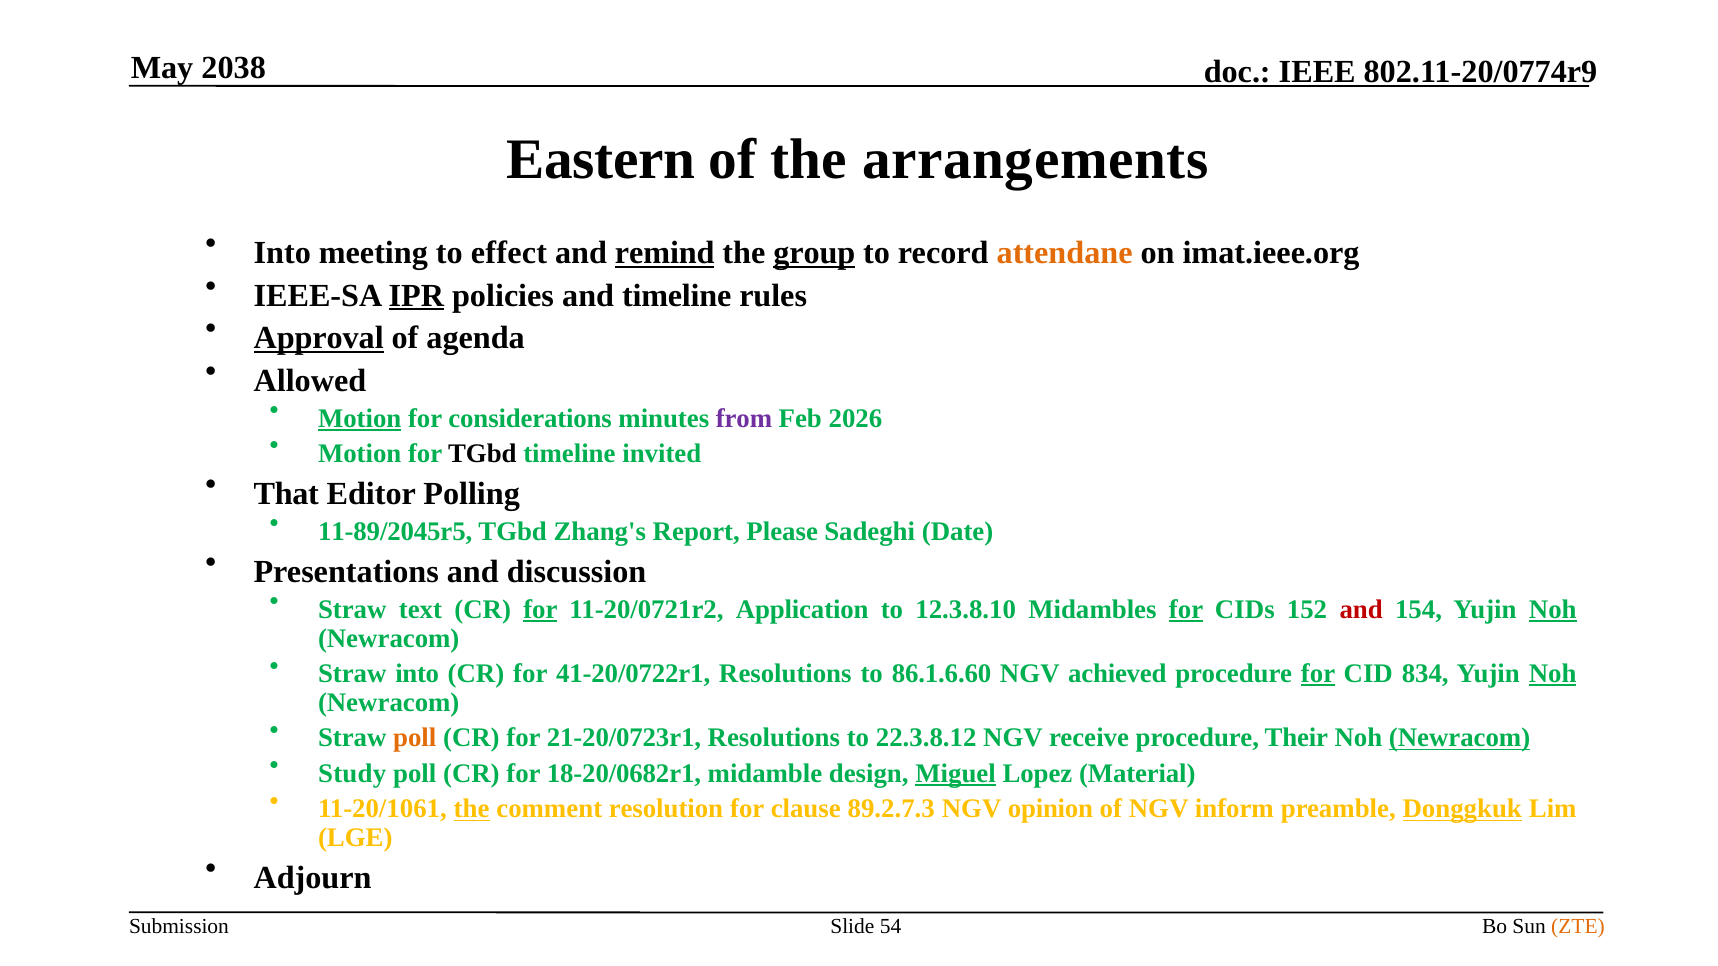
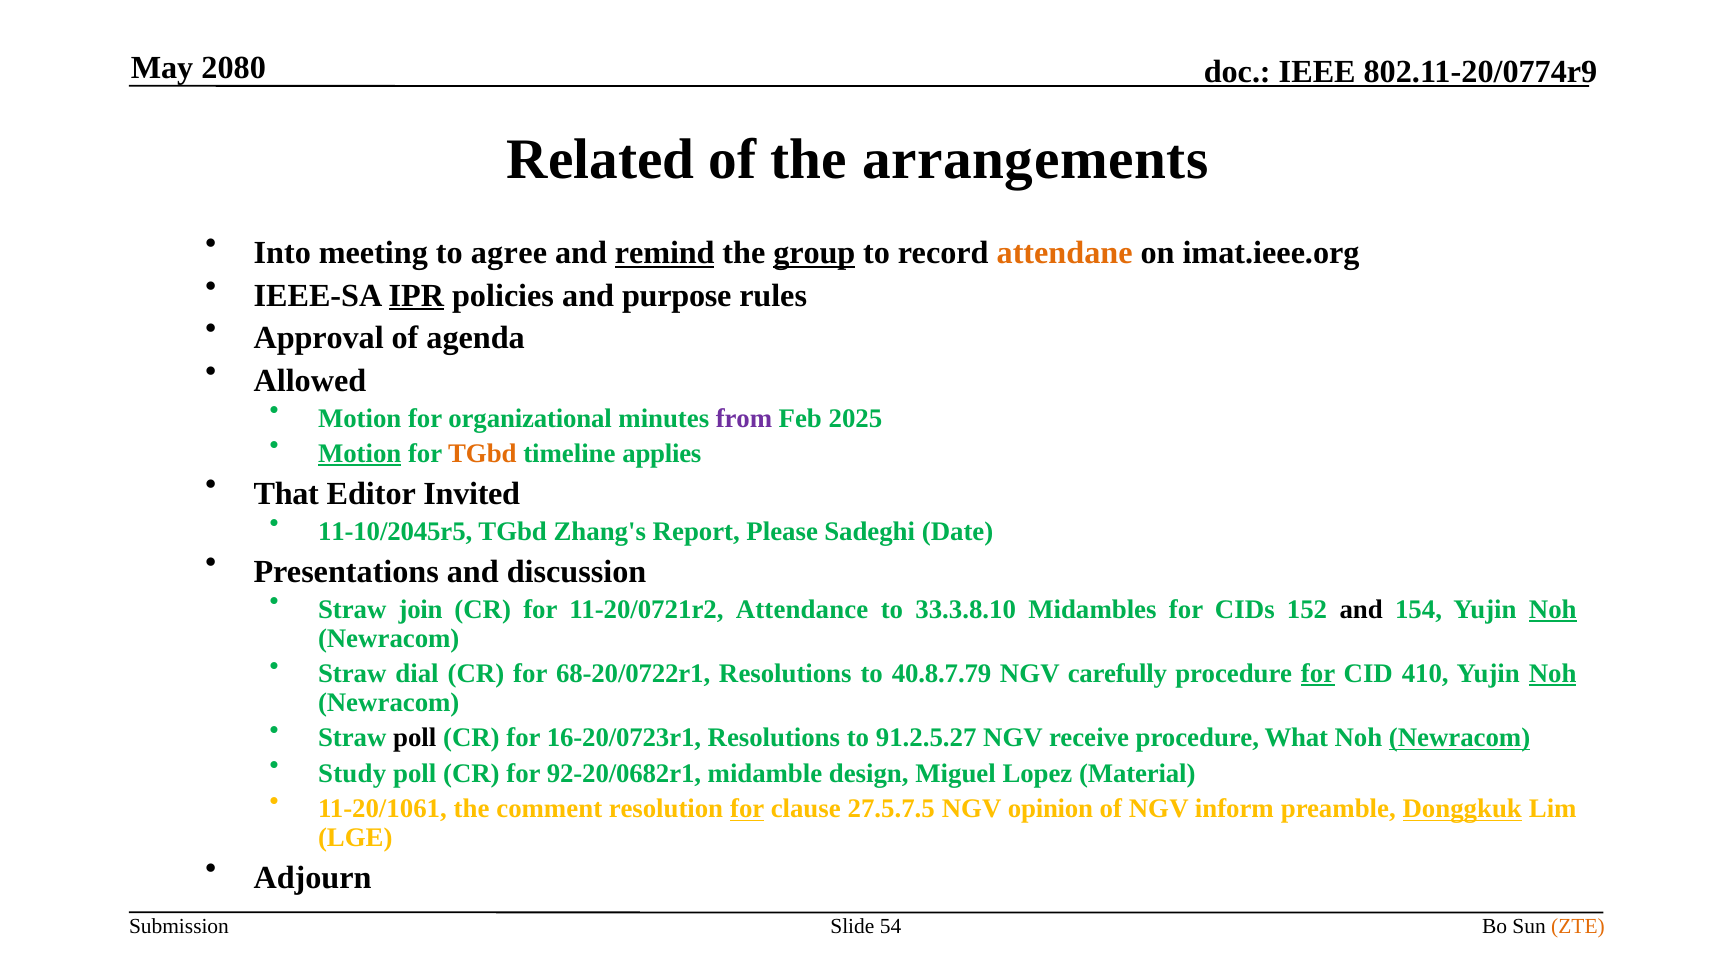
2038: 2038 -> 2080 (234, 68)
Eastern: Eastern -> Related (601, 159)
effect: effect -> agree (509, 253)
and timeline: timeline -> purpose (677, 296)
Approval underline: present -> none (319, 338)
Motion underline: present -> none (360, 418)
considerations: considerations -> organizational (530, 418)
2026: 2026 -> 2025 (855, 418)
Motion underline: none -> present (360, 454)
TGbd colour: black -> orange (482, 454)
invited: invited -> applies (662, 454)
Polling: Polling -> Invited (472, 494)
11-89/2045r5: 11-89/2045r5 -> 11-10/2045r5 (395, 532)
text: text -> join (421, 610)
for underline: present -> none (540, 610)
Application: Application -> Attendance (802, 610)
12.3.8.10: 12.3.8.10 -> 33.3.8.10 (966, 610)
for underline: present -> none (1186, 610)
and colour: red -> black (1361, 610)
Straw into: into -> dial (417, 674)
41-20/0722r1: 41-20/0722r1 -> 68-20/0722r1 (633, 674)
86.1.6.60: 86.1.6.60 -> 40.8.7.79 (942, 674)
achieved: achieved -> carefully (1117, 674)
834: 834 -> 410 (1425, 674)
poll colour: orange -> black (415, 738)
21-20/0723r1: 21-20/0723r1 -> 16-20/0723r1 (624, 738)
22.3.8.12: 22.3.8.12 -> 91.2.5.27 (926, 738)
Their: Their -> What (1296, 738)
18-20/0682r1: 18-20/0682r1 -> 92-20/0682r1 (624, 774)
Miguel underline: present -> none (956, 774)
the underline: present -> none (472, 809)
for underline: none -> present (747, 809)
89.2.7.3: 89.2.7.3 -> 27.5.7.5 (891, 809)
